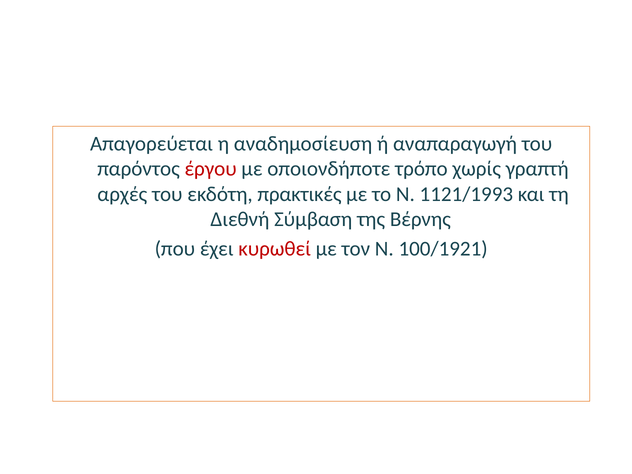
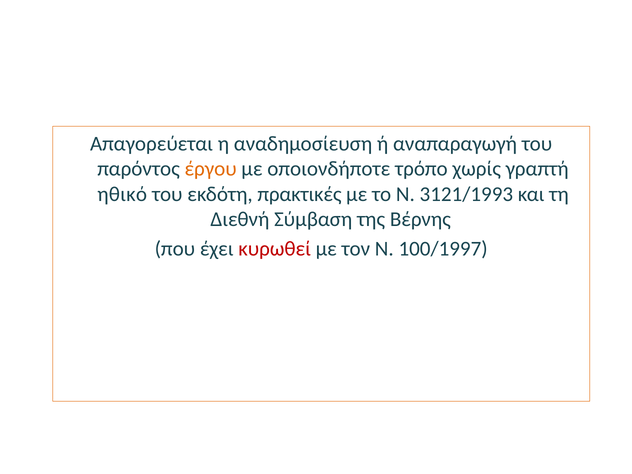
έργου colour: red -> orange (211, 169)
αρχές: αρχές -> ηθικό (122, 194)
1121/1993: 1121/1993 -> 3121/1993 (466, 194)
100/1921: 100/1921 -> 100/1997 (443, 249)
